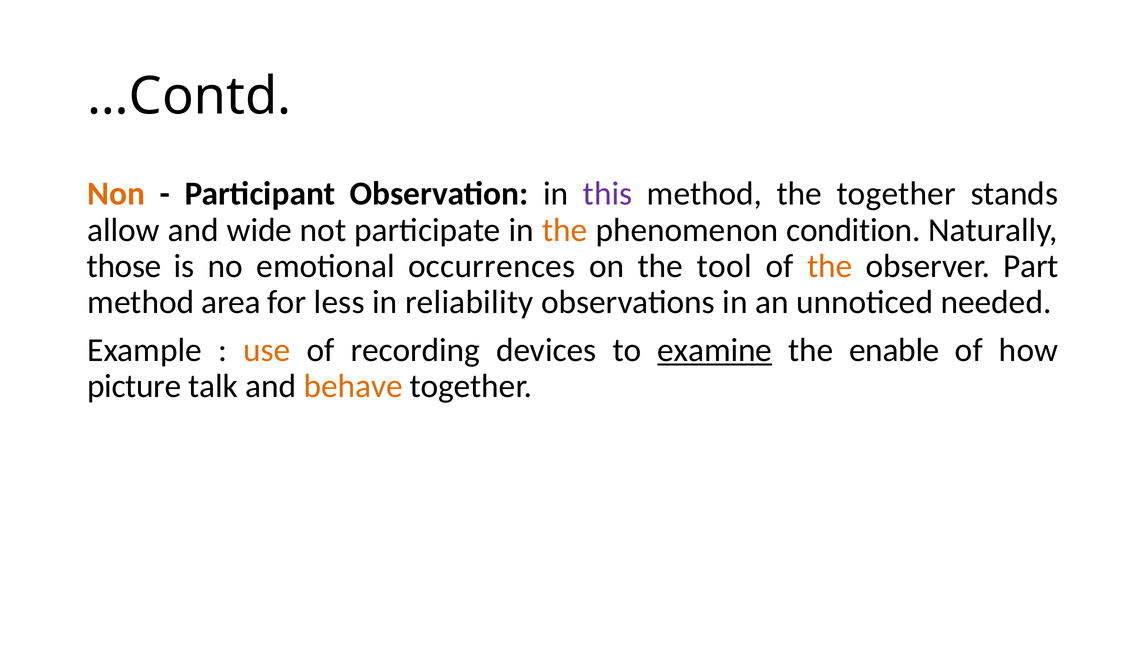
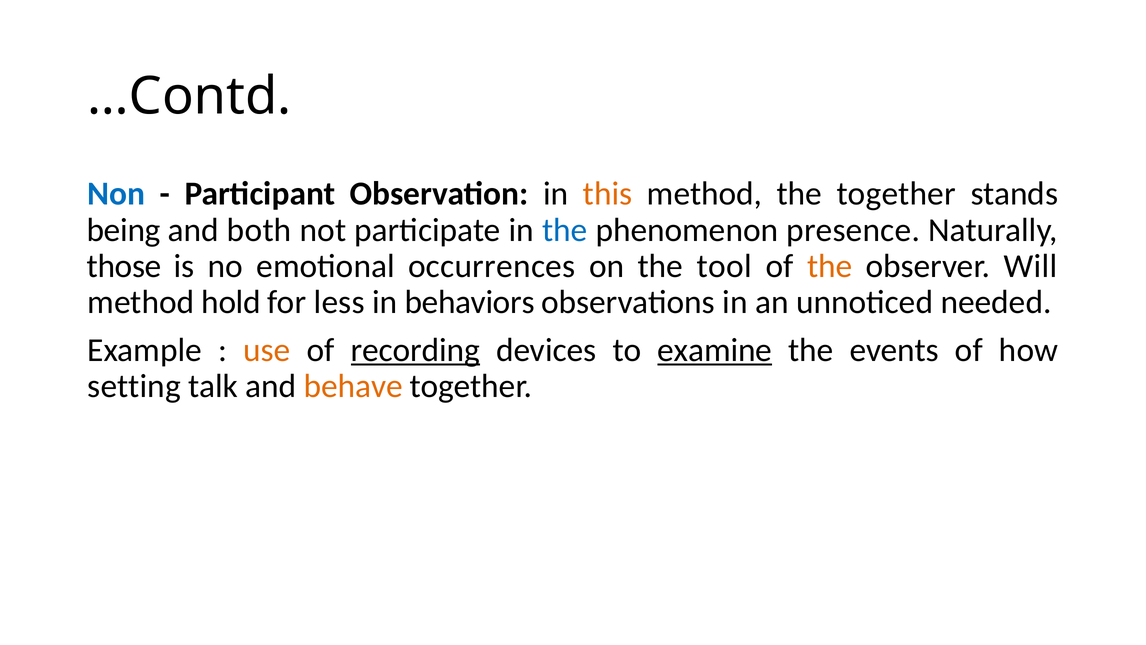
Non colour: orange -> blue (116, 194)
this colour: purple -> orange (608, 194)
allow: allow -> being (124, 230)
wide: wide -> both (259, 230)
the colour: orange -> blue (565, 230)
condition: condition -> presence (853, 230)
Part: Part -> Will (1031, 266)
area: area -> hold (231, 302)
reliability: reliability -> behaviors (470, 302)
recording underline: none -> present (415, 350)
enable: enable -> events (894, 350)
picture: picture -> setting (134, 386)
